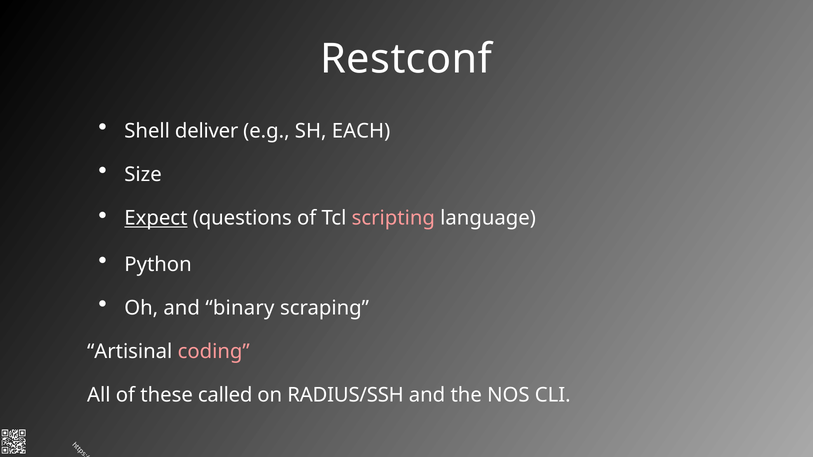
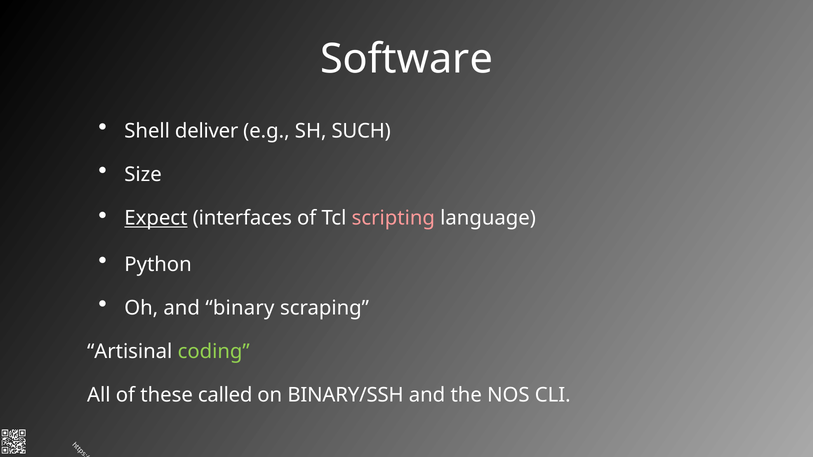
Restconf: Restconf -> Software (406, 59)
EACH: EACH -> SUCH (361, 131)
questions: questions -> interfaces (242, 218)
coding colour: pink -> light green (214, 352)
RADIUS/SSH: RADIUS/SSH -> BINARY/SSH (346, 395)
